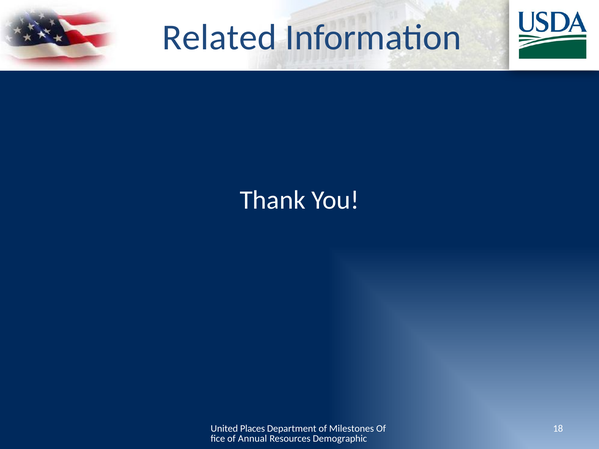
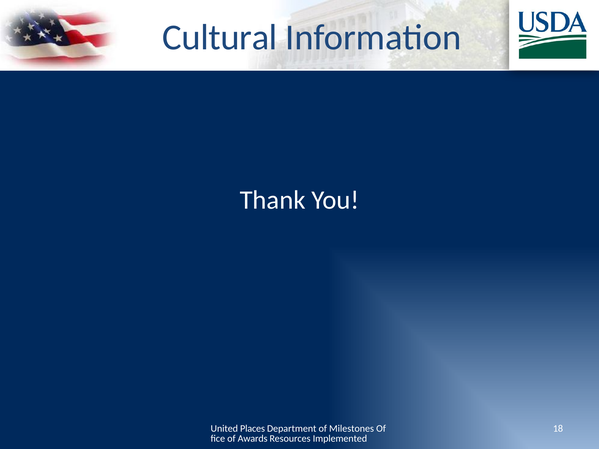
Related: Related -> Cultural (220, 37)
Annual: Annual -> Awards (253, 439)
Demographic: Demographic -> Implemented (340, 439)
